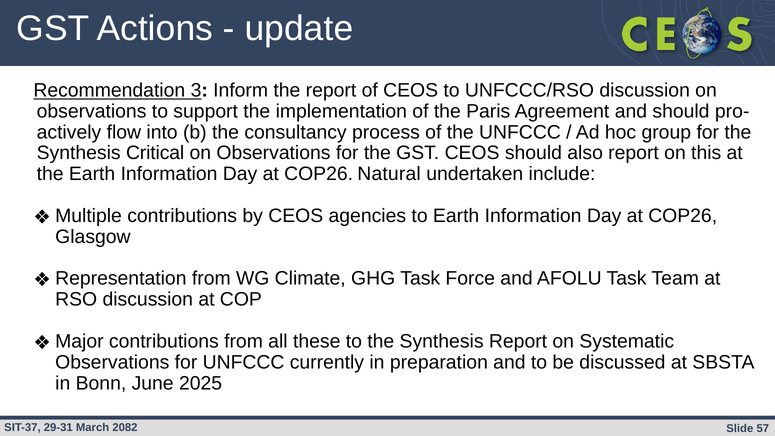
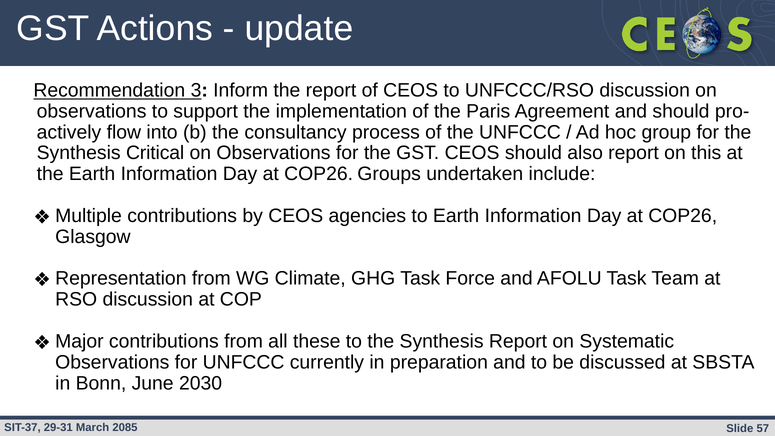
Natural: Natural -> Groups (389, 174)
2025: 2025 -> 2030 (201, 383)
2082: 2082 -> 2085 (125, 428)
